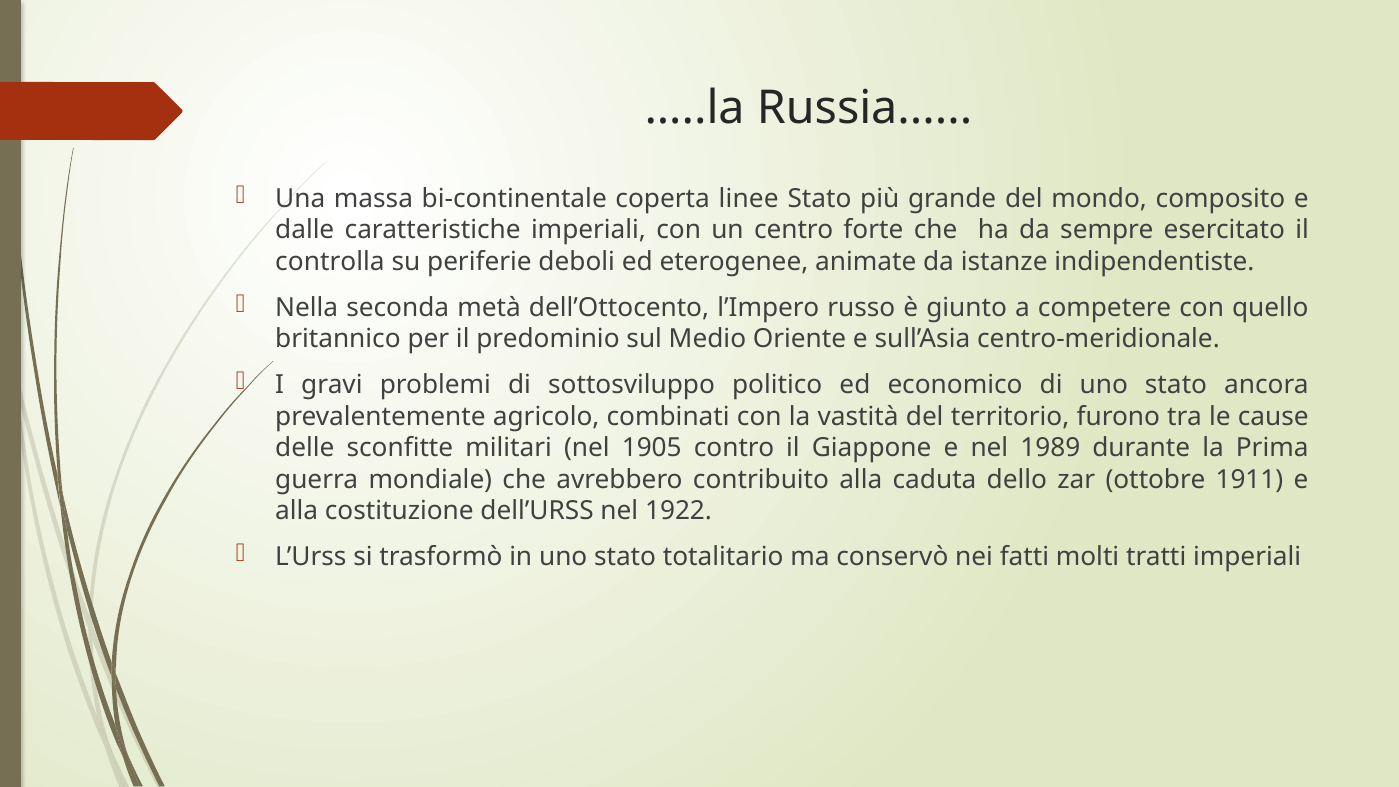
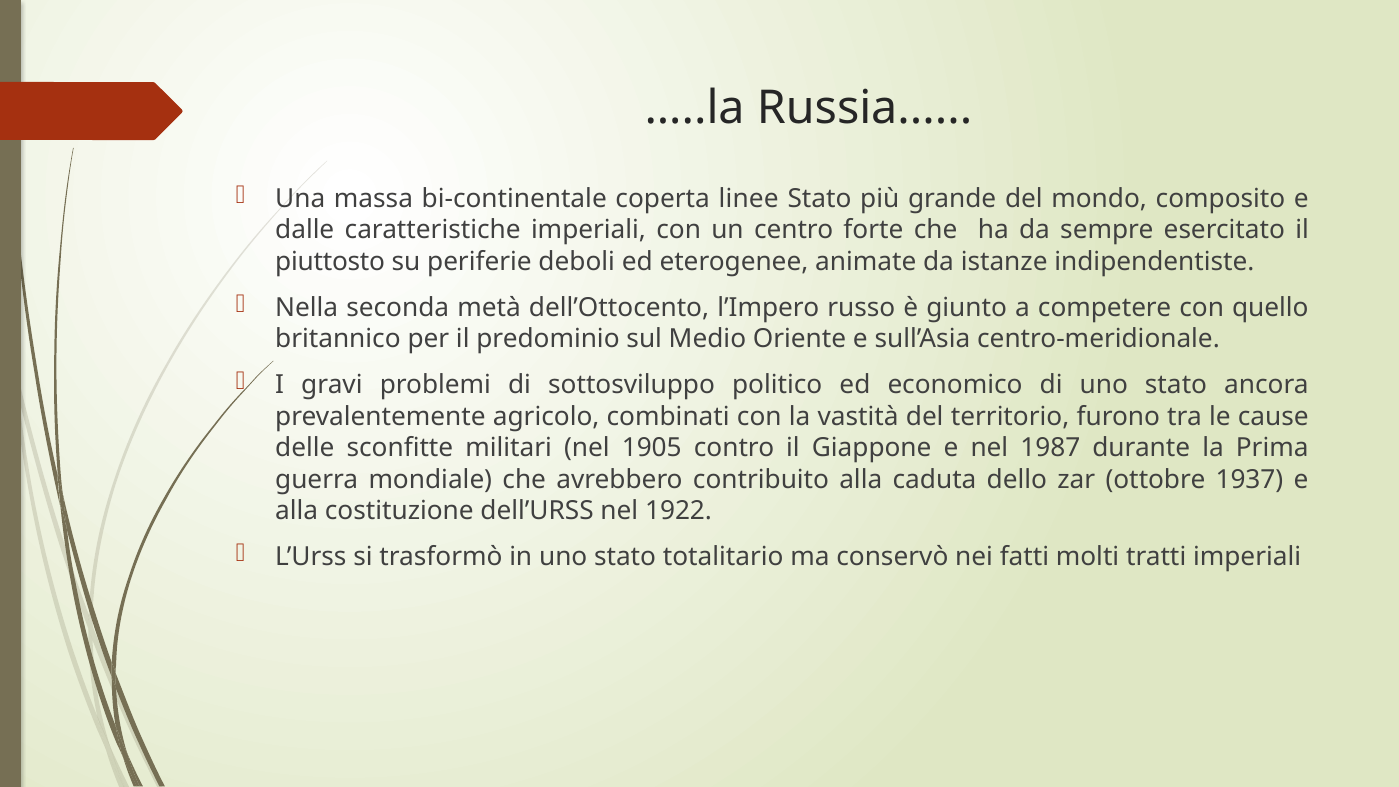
controlla: controlla -> piuttosto (330, 262)
1989: 1989 -> 1987 (1050, 448)
1911: 1911 -> 1937 (1249, 480)
